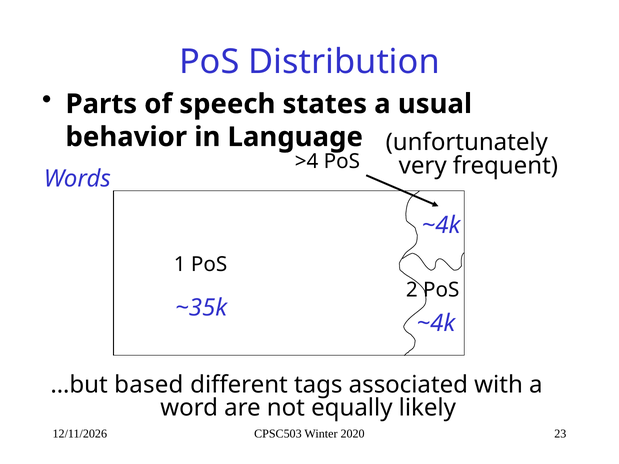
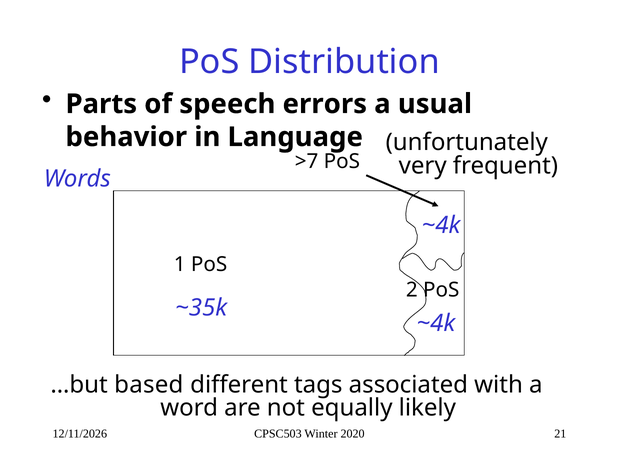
states: states -> errors (325, 104)
>4: >4 -> >7 (307, 162)
23: 23 -> 21 (560, 434)
